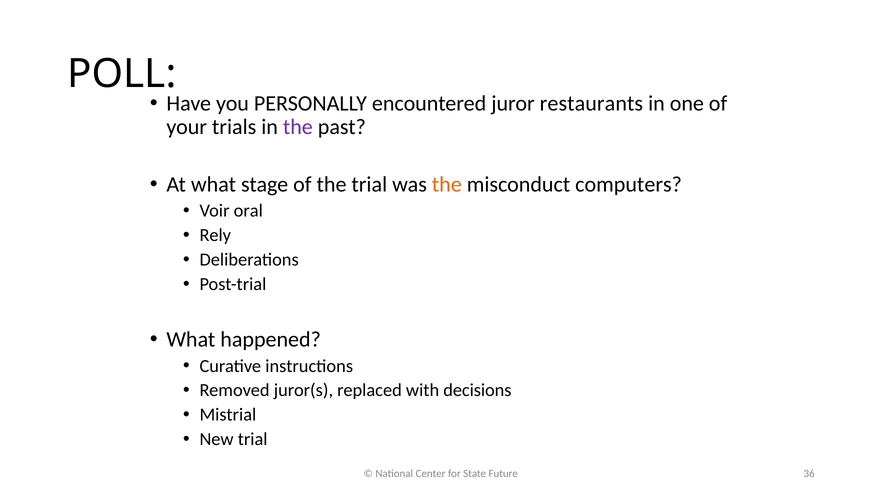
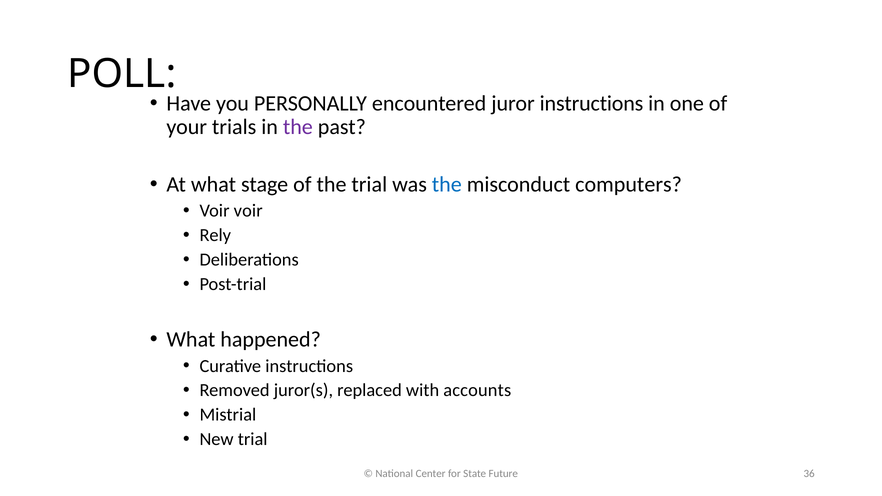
juror restaurants: restaurants -> instructions (592, 103)
the colour: orange -> blue (447, 185)
Voir oral: oral -> voir (248, 211)
decisions: decisions -> accounts (477, 391)
